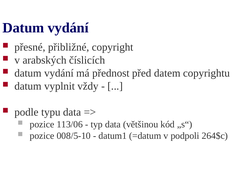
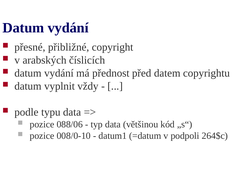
113/06: 113/06 -> 088/06 (70, 124)
008/5-10: 008/5-10 -> 008/0-10 (74, 135)
